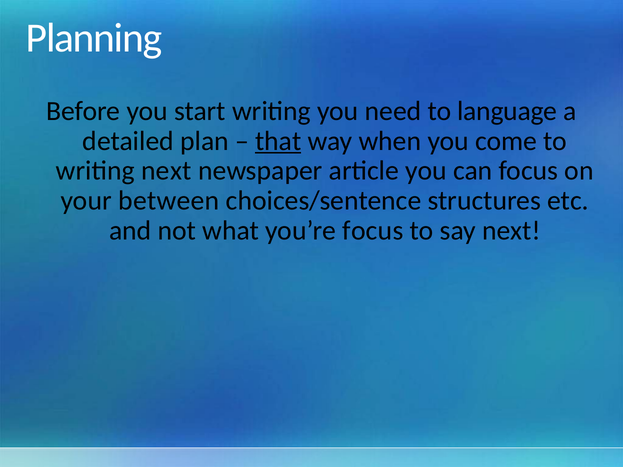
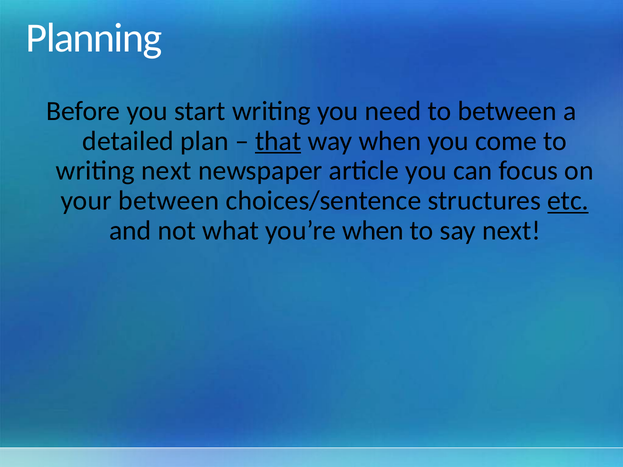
to language: language -> between (507, 111)
etc underline: none -> present (568, 201)
you’re focus: focus -> when (373, 231)
